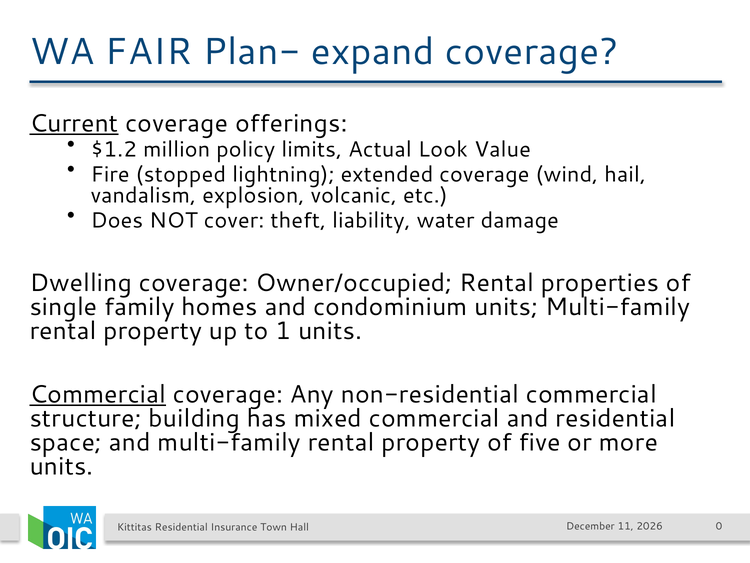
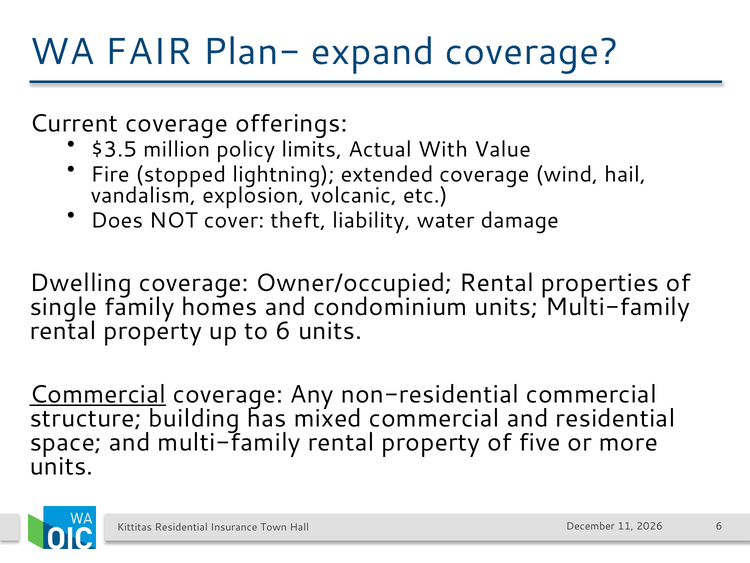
Current underline: present -> none (74, 123)
$1.2: $1.2 -> $3.5 (114, 149)
Look: Look -> With (443, 149)
to 1: 1 -> 6 (283, 331)
Hall 0: 0 -> 6 (719, 526)
